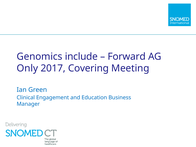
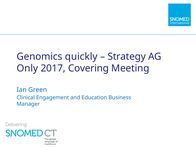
include: include -> quickly (81, 56)
Forward: Forward -> Strategy (127, 56)
